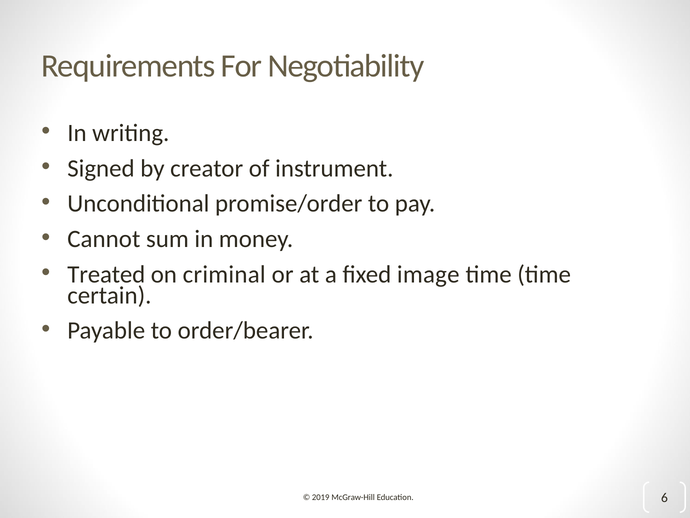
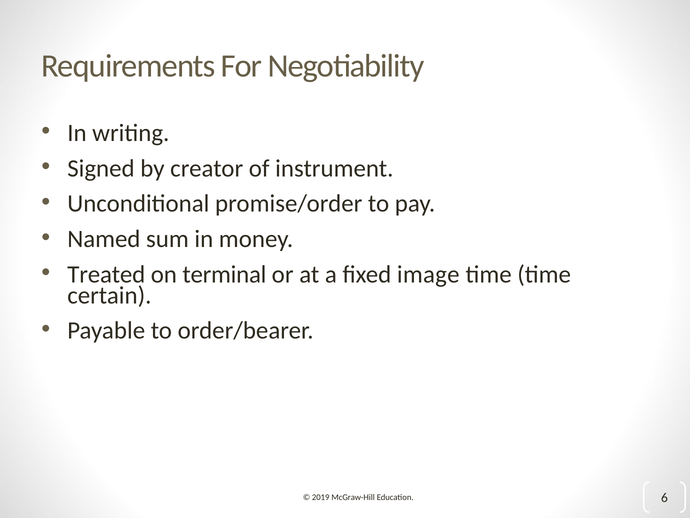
Cannot: Cannot -> Named (104, 239)
criminal: criminal -> terminal (224, 274)
